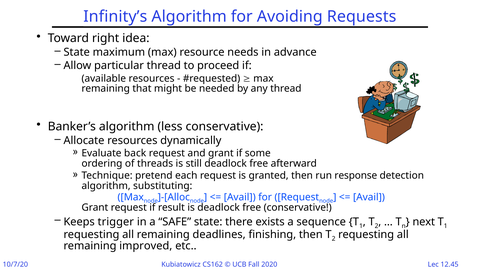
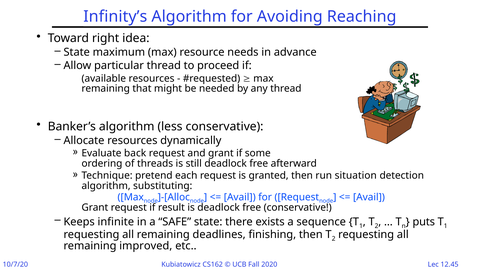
Requests: Requests -> Reaching (362, 16)
response: response -> situation (356, 176)
trigger: trigger -> infinite (116, 222)
next: next -> puts (424, 222)
